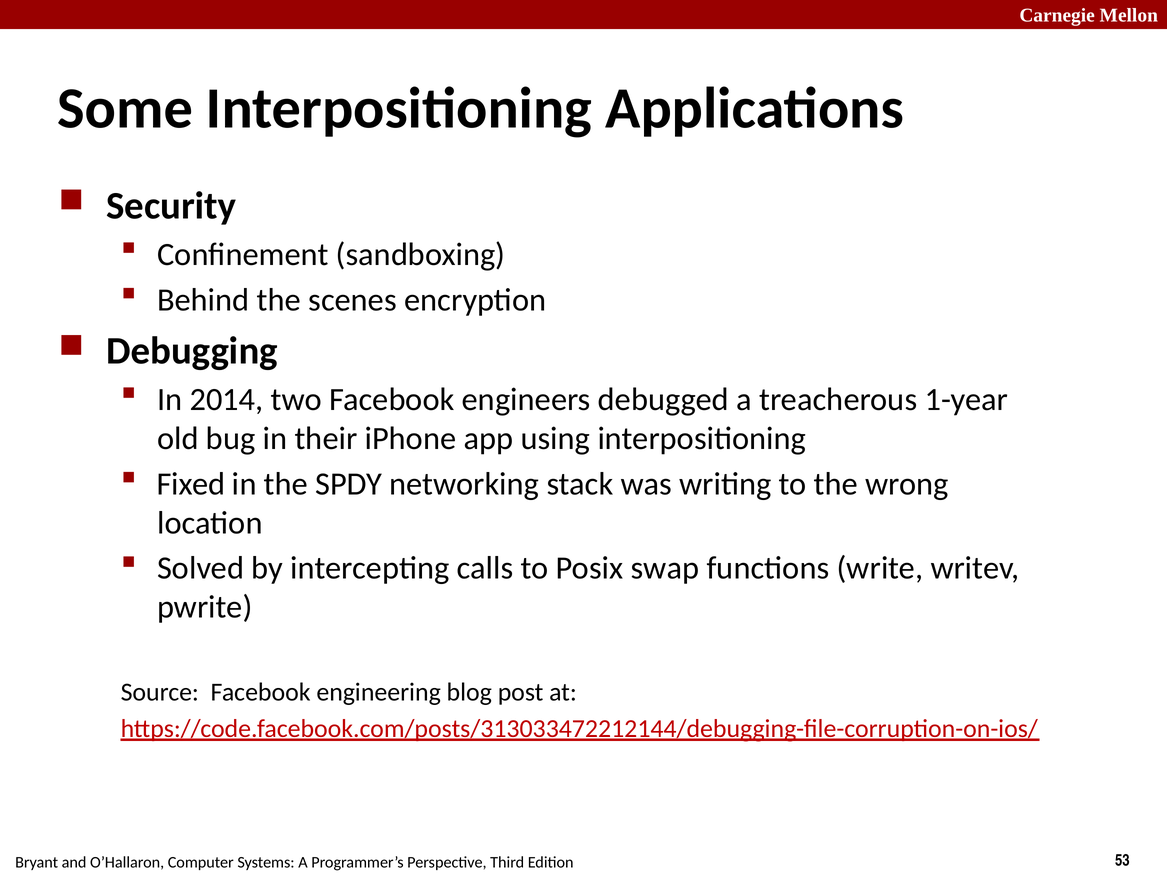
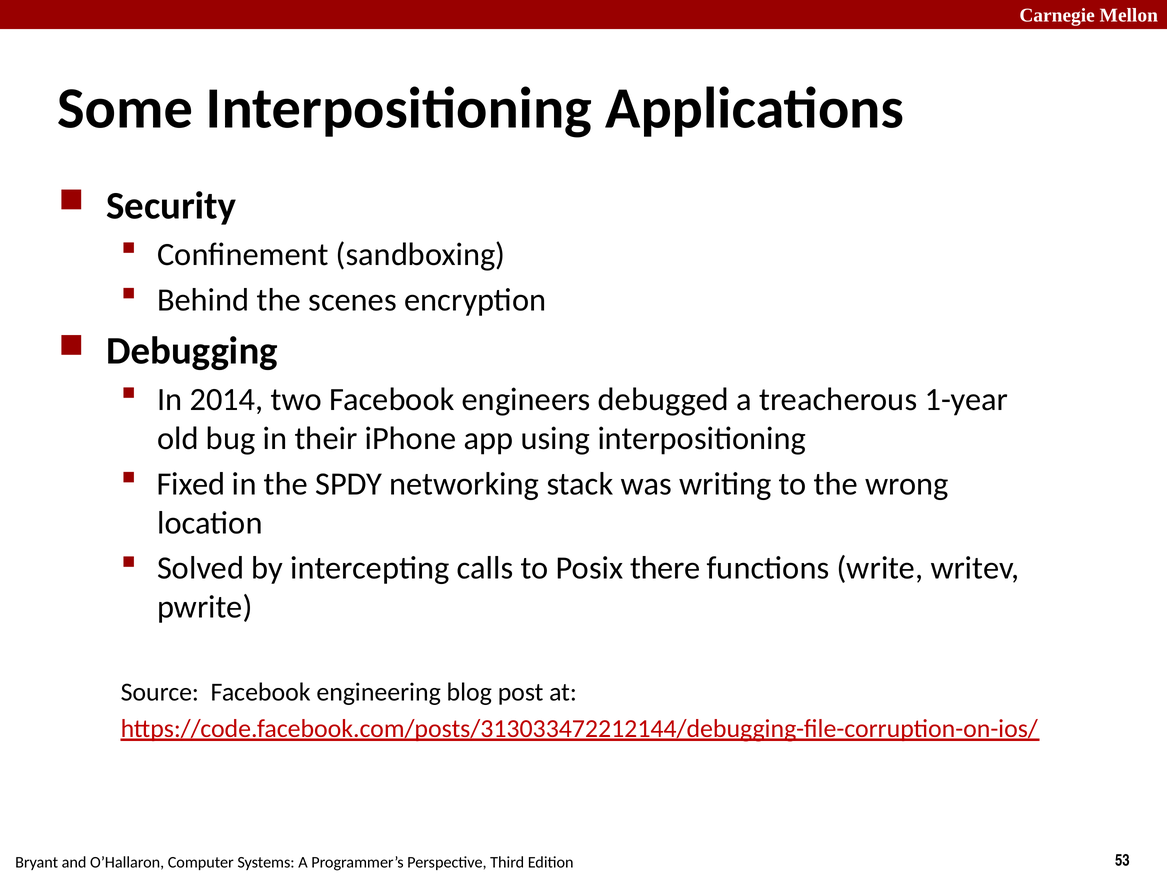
swap: swap -> there (665, 568)
